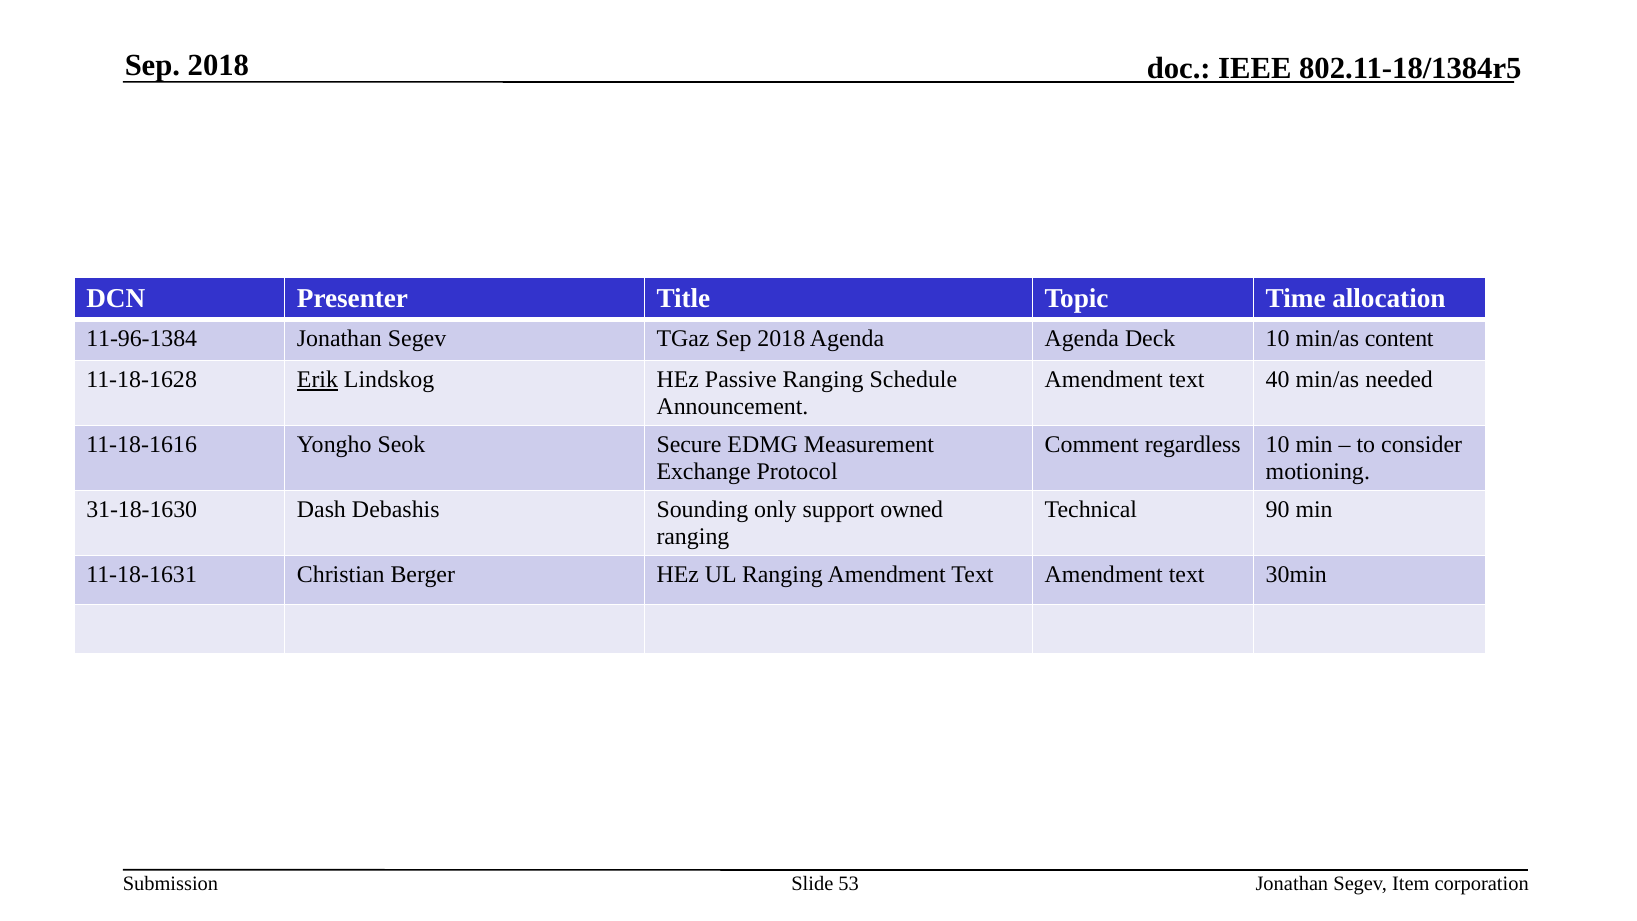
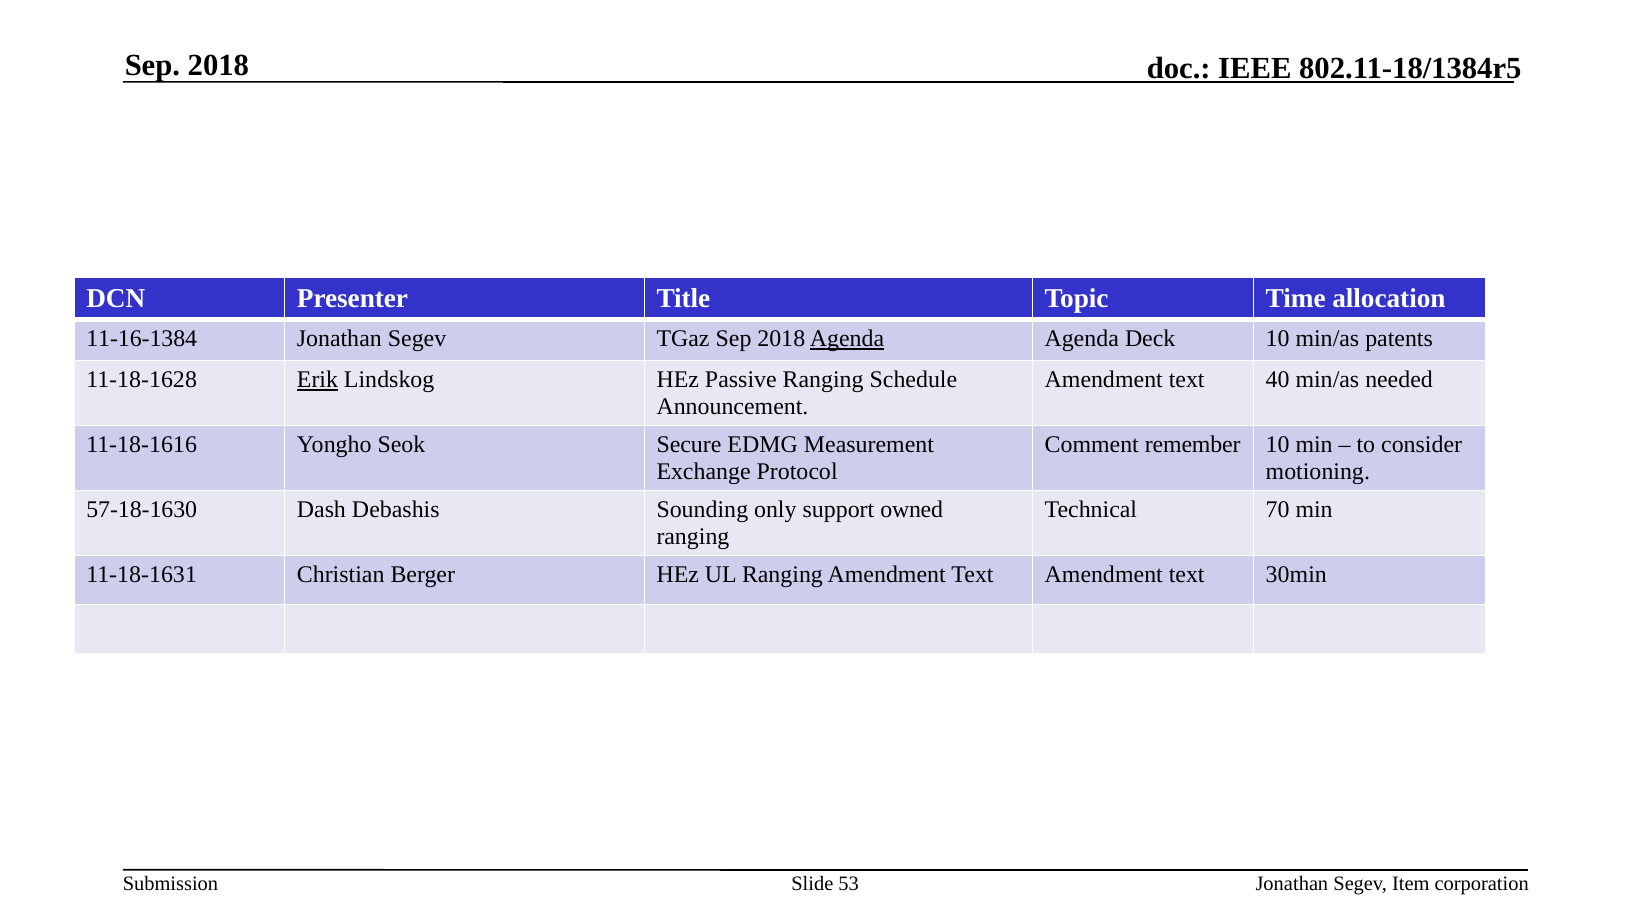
11-96-1384: 11-96-1384 -> 11-16-1384 (142, 339)
Agenda underline: none -> present (847, 339)
content: content -> patents (1399, 339)
regardless: regardless -> remember (1193, 445)
31-18-1630: 31-18-1630 -> 57-18-1630 (142, 510)
90: 90 -> 70 (1278, 510)
